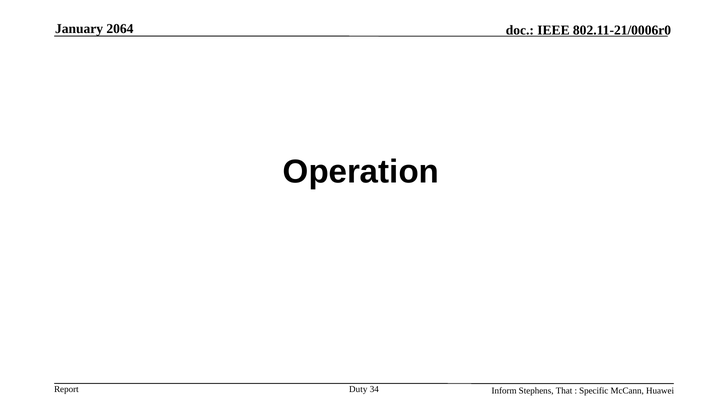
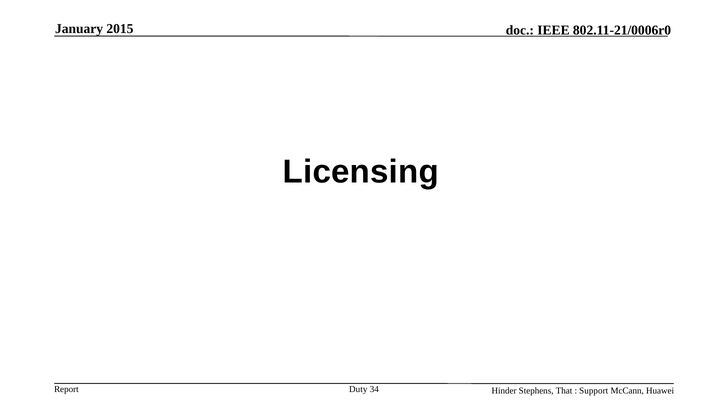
2064: 2064 -> 2015 (120, 29)
Operation: Operation -> Licensing (361, 172)
Inform: Inform -> Hinder (504, 391)
Specific: Specific -> Support (594, 391)
